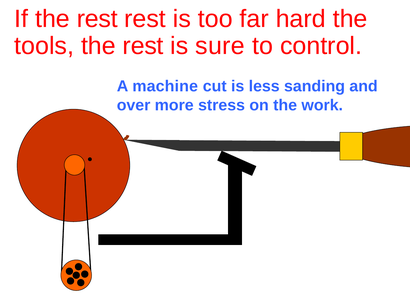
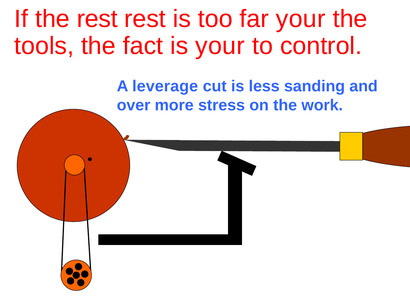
far hard: hard -> your (301, 19)
rest: rest -> fact (143, 46)
is sure: sure -> your (220, 46)
machine: machine -> leverage (165, 86)
